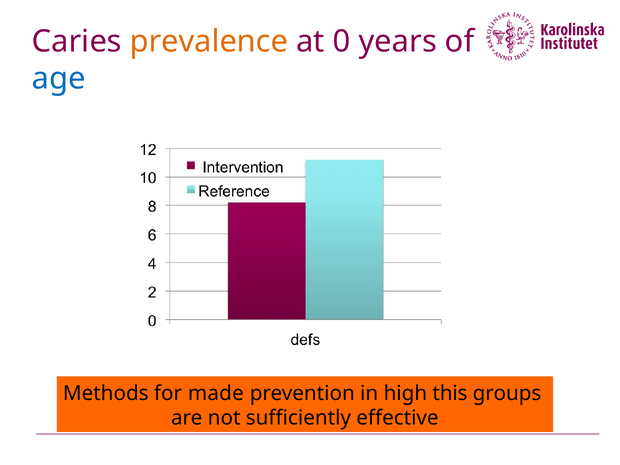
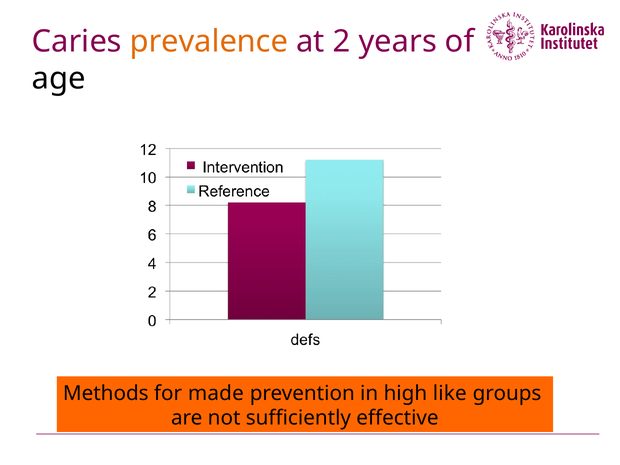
0: 0 -> 2 (342, 42)
age colour: blue -> black (59, 79)
this: this -> like (450, 393)
